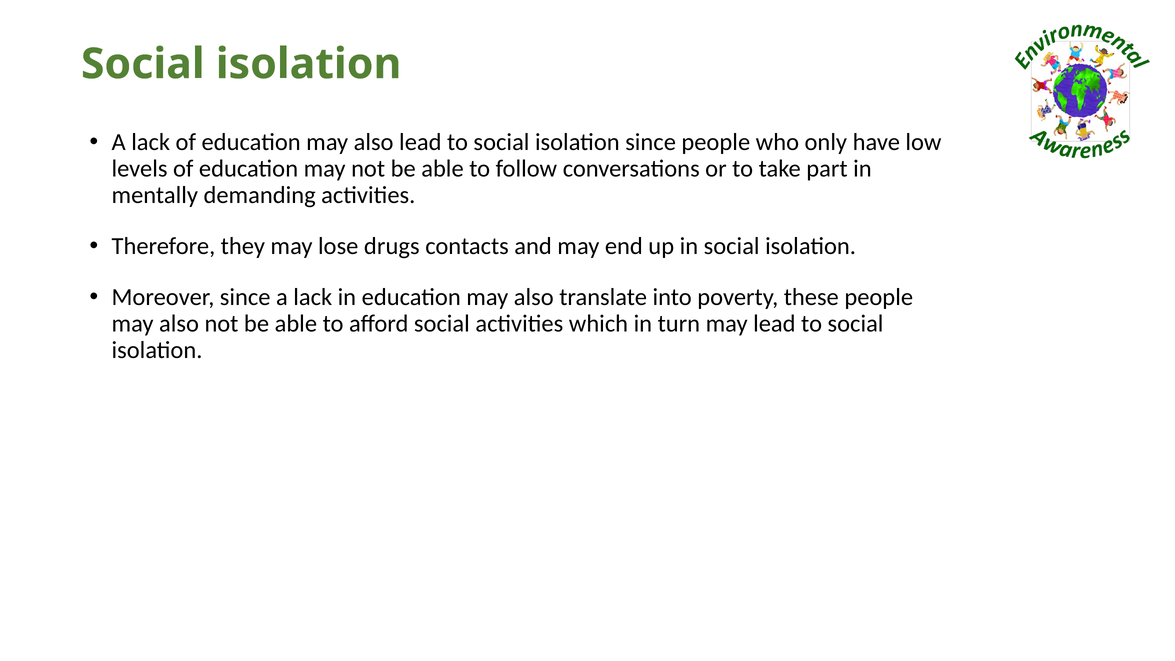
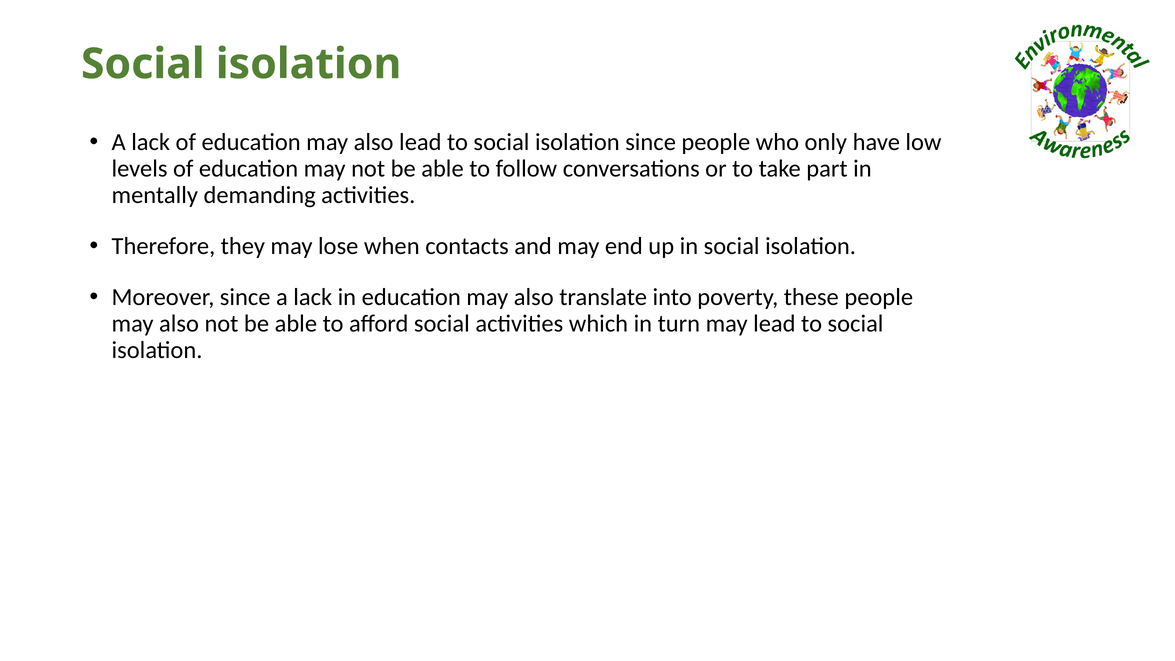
drugs: drugs -> when (392, 246)
